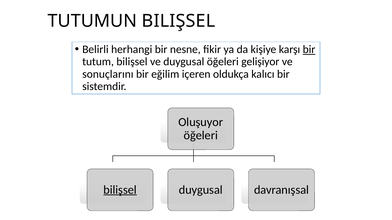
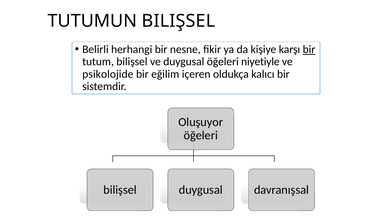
gelişiyor: gelişiyor -> niyetiyle (260, 62)
sonuçlarını: sonuçlarını -> psikolojide (108, 74)
bilişsel underline: present -> none (120, 190)
